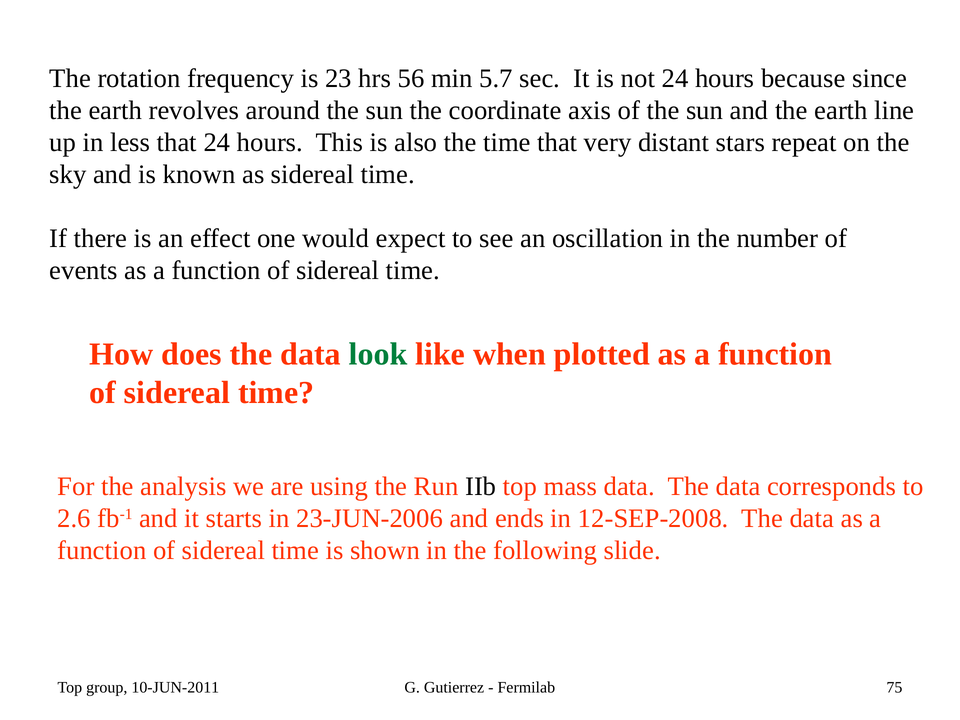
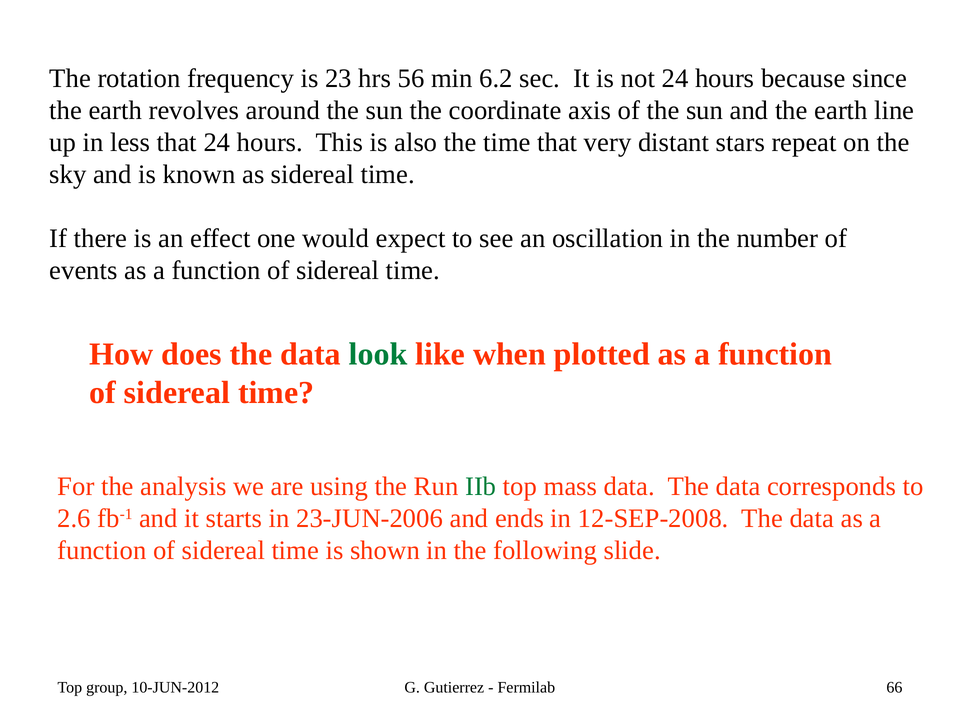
5.7: 5.7 -> 6.2 (496, 79)
IIb colour: black -> green (481, 487)
10-JUN-2011: 10-JUN-2011 -> 10-JUN-2012 (175, 688)
75: 75 -> 66 (894, 688)
